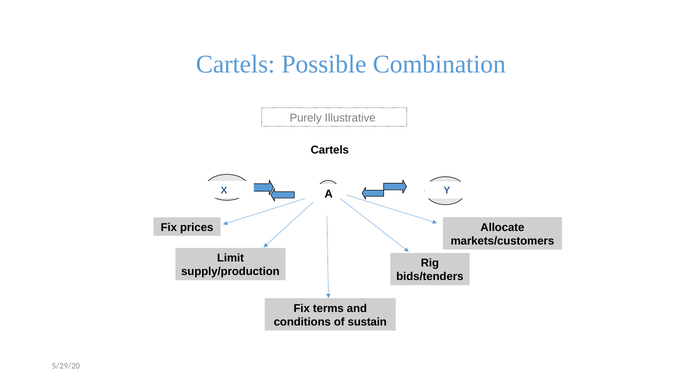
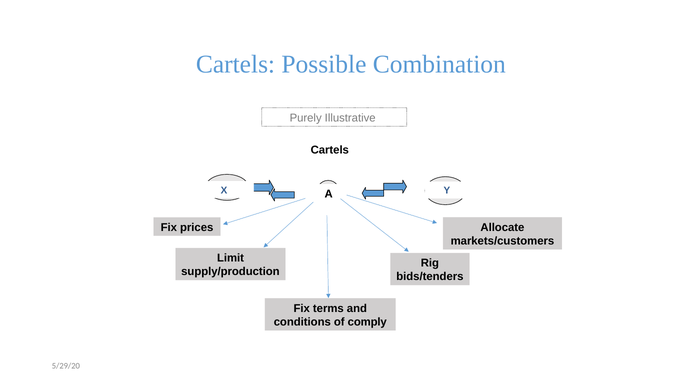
sustain: sustain -> comply (367, 321)
